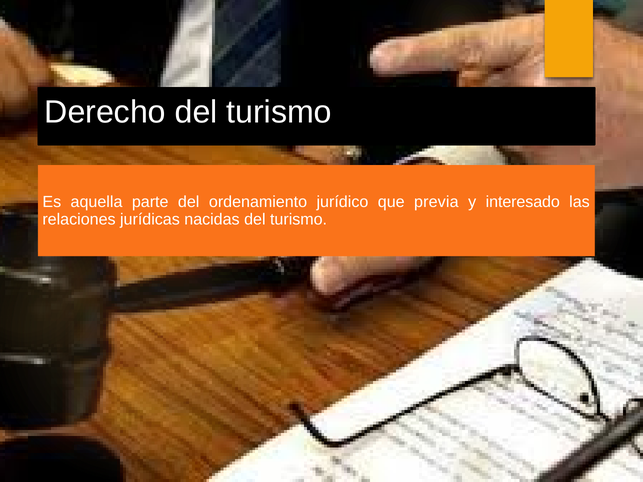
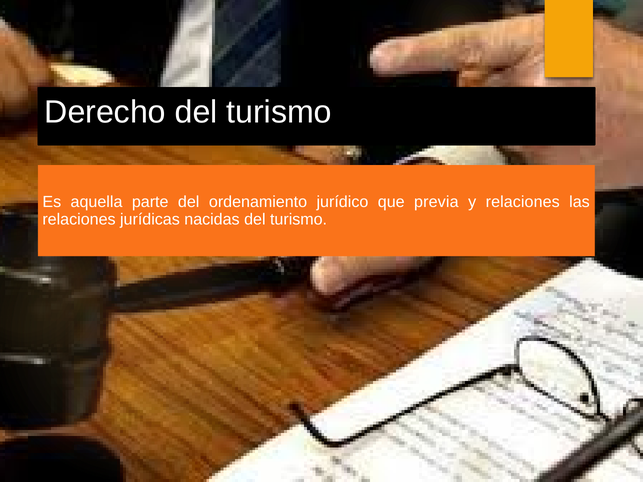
y interesado: interesado -> relaciones (523, 202)
